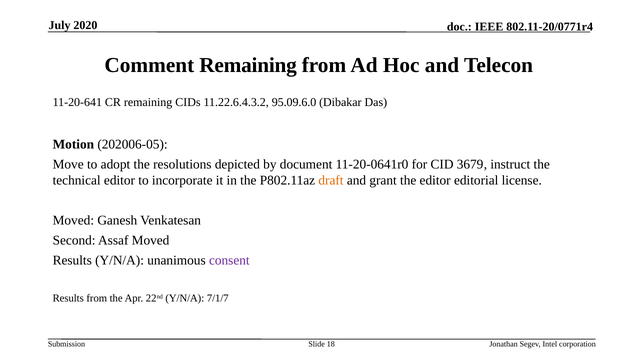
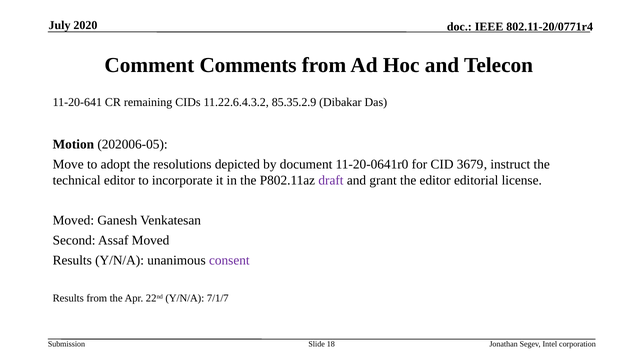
Comment Remaining: Remaining -> Comments (248, 65)
95.09.6.0: 95.09.6.0 -> 85.35.2.9 (294, 102)
draft colour: orange -> purple (331, 180)
